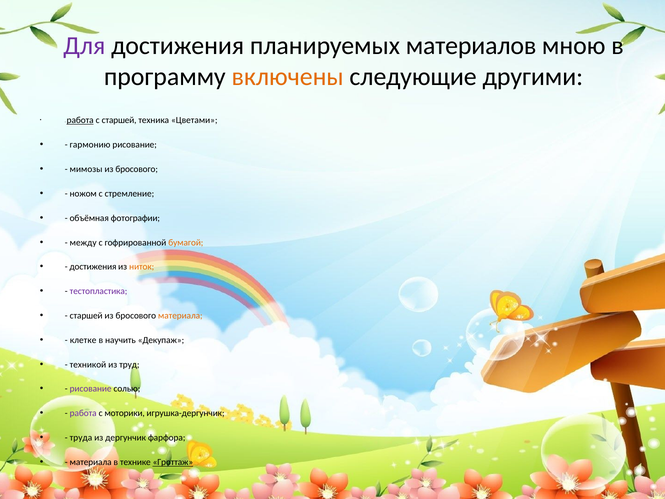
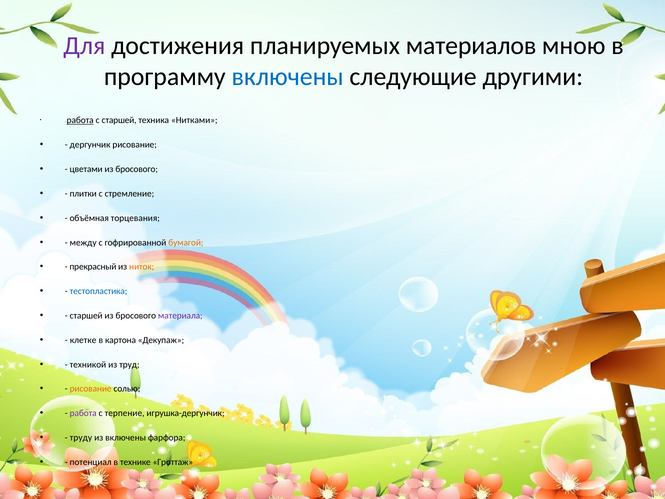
включены colour: orange -> blue (288, 77)
Цветами: Цветами -> Нитками (194, 120)
гармонию: гармонию -> дергунчик (90, 145)
мимозы: мимозы -> цветами (86, 169)
ножом: ножом -> плитки (83, 194)
фотографии: фотографии -> торцевания (135, 218)
достижения: достижения -> прекрасный (93, 267)
тестопластика colour: purple -> blue (99, 291)
материала colour: orange -> purple (180, 316)
научить: научить -> картона (121, 340)
рисование colour: purple -> orange (91, 389)
моторики: моторики -> терпение (125, 413)
труда: труда -> труду (81, 438)
из дергунчик: дергунчик -> включены (126, 438)
материала: материала -> потенциал (91, 462)
Гроттаж underline: present -> none (173, 462)
